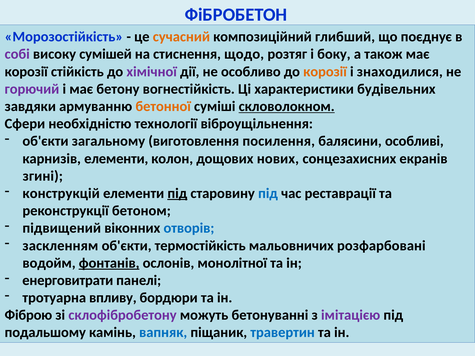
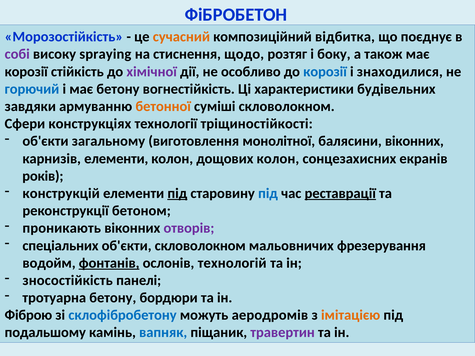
глибший: глибший -> відбитка (345, 37)
сумішей: сумішей -> spraying (105, 54)
корозії colour: orange -> blue (325, 72)
горючий colour: purple -> blue (32, 89)
скловолокном underline: present -> none (287, 106)
необхідністю: необхідністю -> конструкціях (90, 124)
віброущільнення: віброущільнення -> тріщиностійкості (257, 124)
посилення: посилення -> монолітної (279, 141)
балясини особливі: особливі -> віконних (414, 141)
дощових нових: нових -> колон (278, 159)
згині: згині -> років (43, 176)
реставрації underline: none -> present (340, 193)
підвищений: підвищений -> проникають (62, 228)
отворів colour: blue -> purple (189, 228)
заскленням: заскленням -> спеціальних (61, 246)
об'єкти термостійкість: термостійкість -> скловолокном (200, 246)
розфарбовані: розфарбовані -> фрезерування (381, 246)
монолітної: монолітної -> технологій (232, 263)
енерговитрати: енерговитрати -> зносостійкість (68, 281)
тротуарна впливу: впливу -> бетону (113, 298)
склофібробетону colour: purple -> blue (123, 315)
бетонуванні: бетонуванні -> аеродромів (270, 315)
імітацією colour: purple -> orange (351, 315)
травертин colour: blue -> purple (283, 333)
